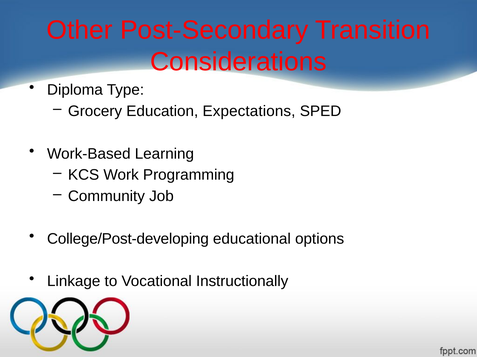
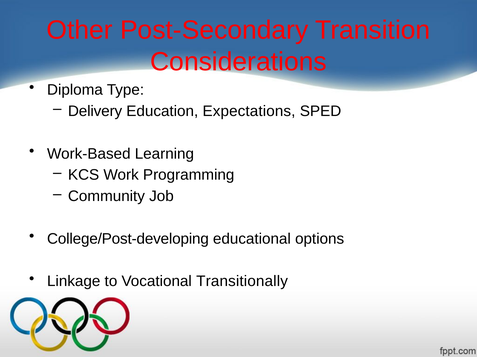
Grocery: Grocery -> Delivery (95, 111)
Instructionally: Instructionally -> Transitionally (242, 282)
